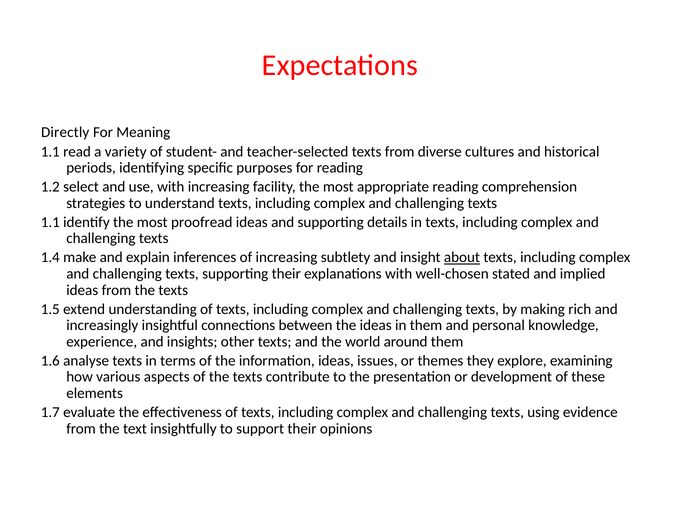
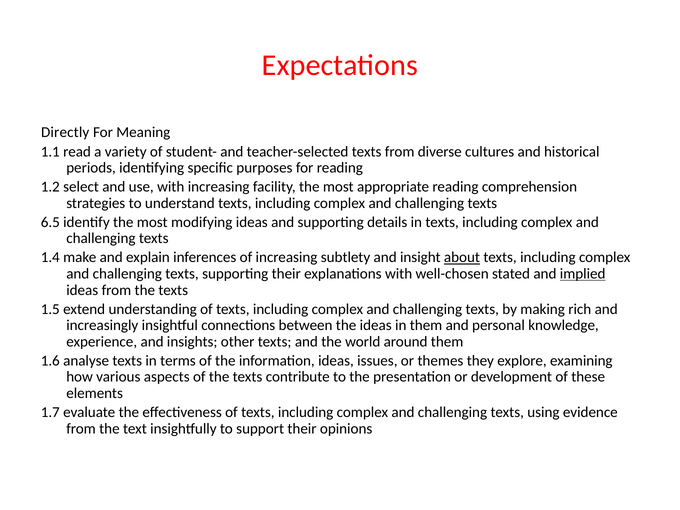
1.1: 1.1 -> 6.5 (50, 222)
proofread: proofread -> modifying (202, 222)
implied underline: none -> present (583, 274)
